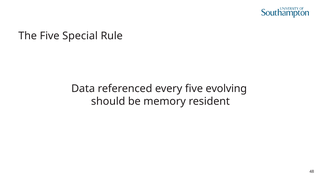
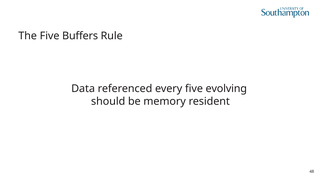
Special: Special -> Buffers (80, 36)
